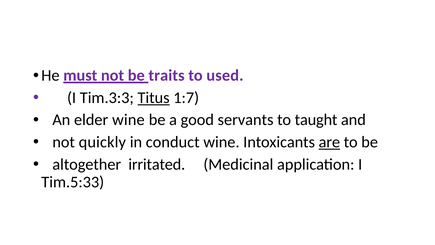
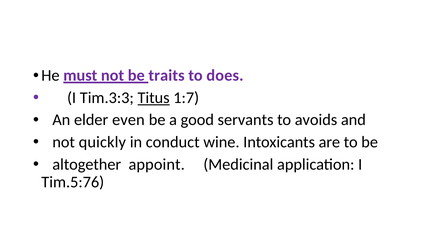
used: used -> does (225, 75)
elder wine: wine -> even (128, 120)
taught: taught -> avoids (316, 120)
are underline: present -> none (329, 142)
irritated: irritated -> appoint (157, 164)
Tim.5:33: Tim.5:33 -> Tim.5:76 (73, 182)
